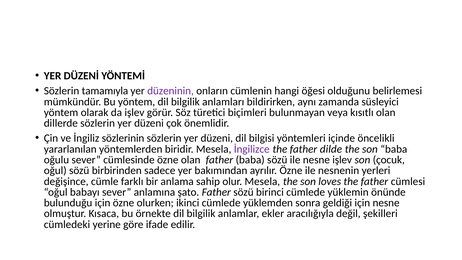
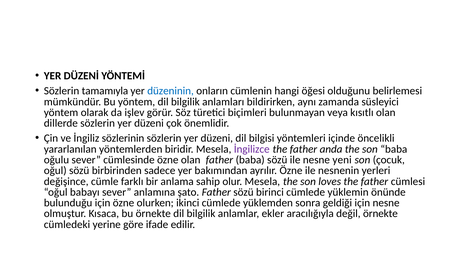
düzeninin colour: purple -> blue (171, 91)
dilde: dilde -> anda (331, 149)
nesne işlev: işlev -> yeni (342, 160)
değil şekilleri: şekilleri -> örnekte (380, 214)
